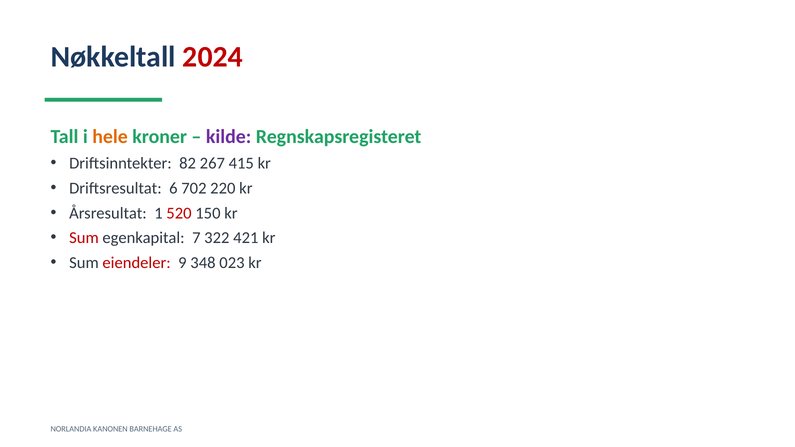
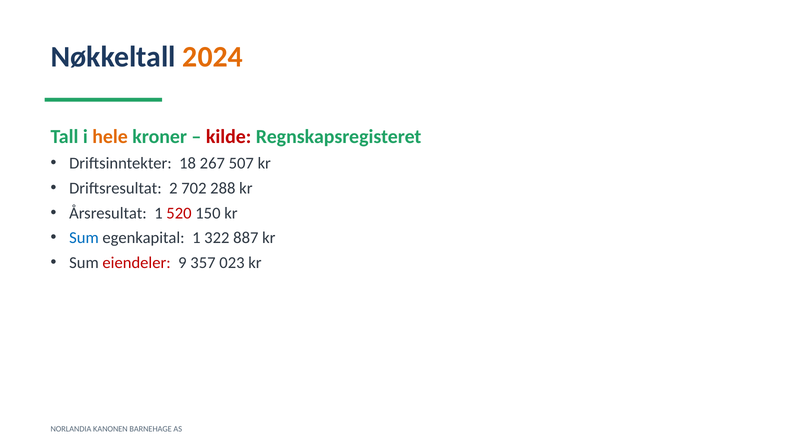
2024 colour: red -> orange (213, 57)
kilde colour: purple -> red (229, 137)
82: 82 -> 18 (188, 163)
415: 415 -> 507 (241, 163)
6: 6 -> 2 (173, 188)
220: 220 -> 288 (223, 188)
Sum colour: red -> blue (84, 238)
egenkapital 7: 7 -> 1 (196, 238)
421: 421 -> 887 (246, 238)
348: 348 -> 357 (203, 263)
